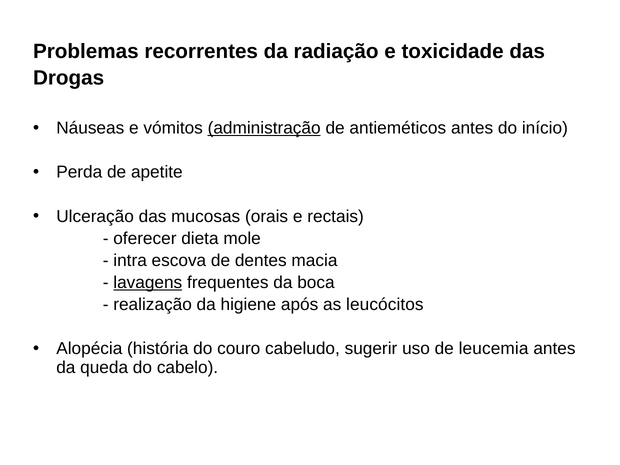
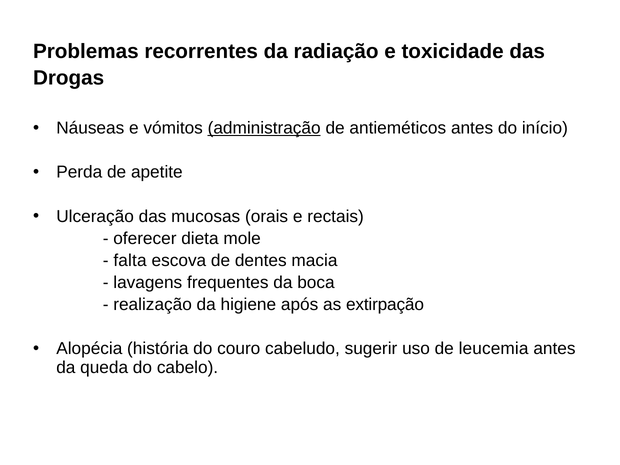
intra: intra -> falta (130, 261)
lavagens underline: present -> none (148, 283)
leucócitos: leucócitos -> extirpação (385, 305)
